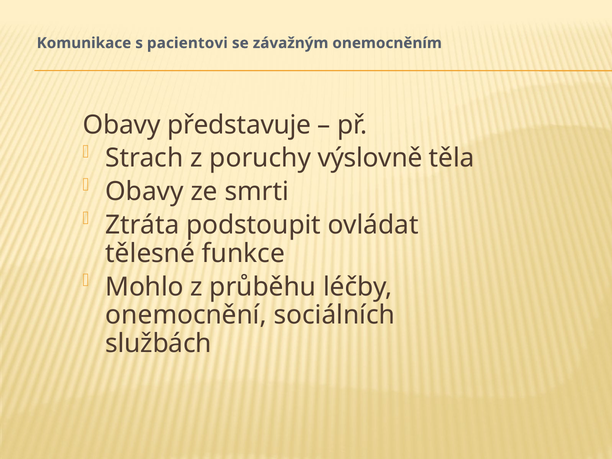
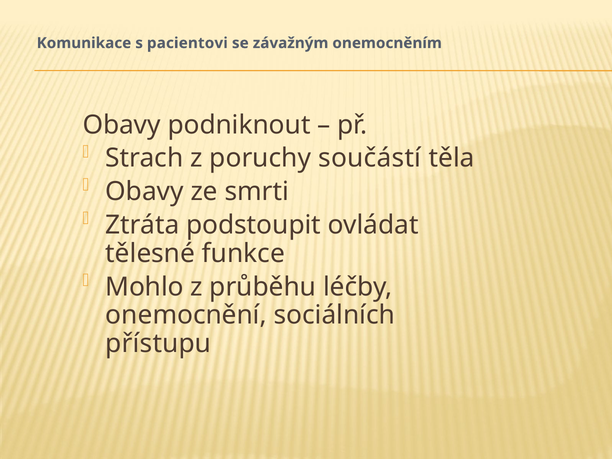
představuje: představuje -> podniknout (239, 125)
výslovně: výslovně -> součástí (370, 158)
službách: službách -> přístupu (158, 344)
